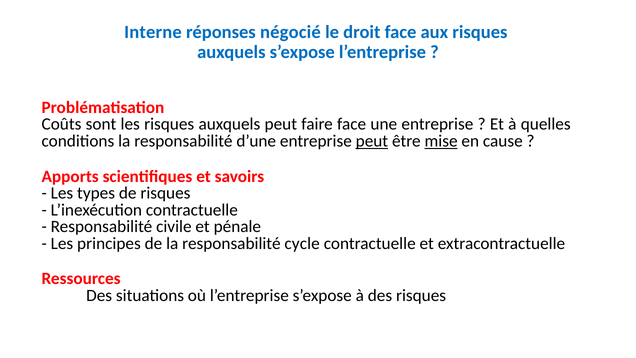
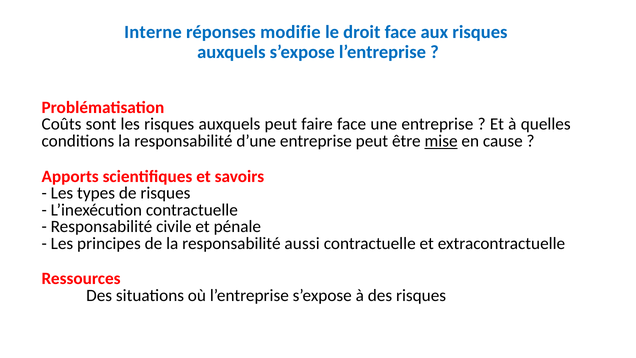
négocié: négocié -> modifie (290, 32)
peut underline: present -> none (372, 141)
cycle: cycle -> aussi (302, 243)
